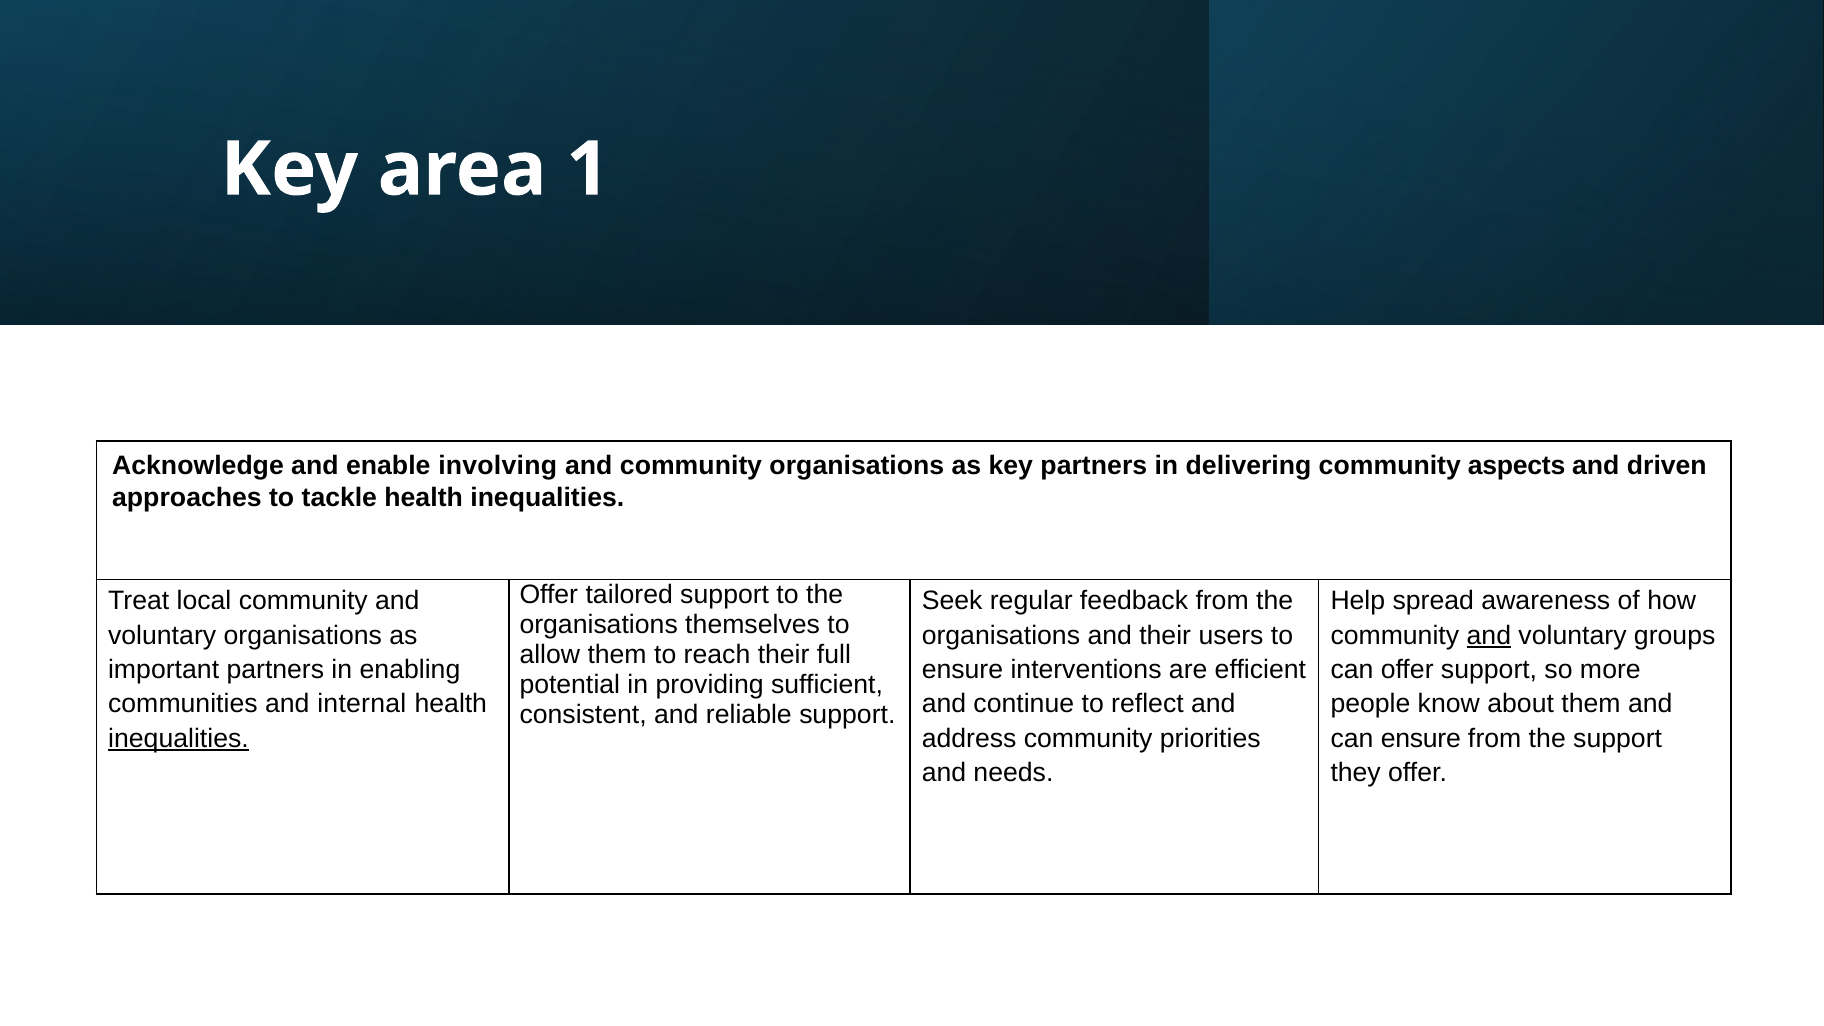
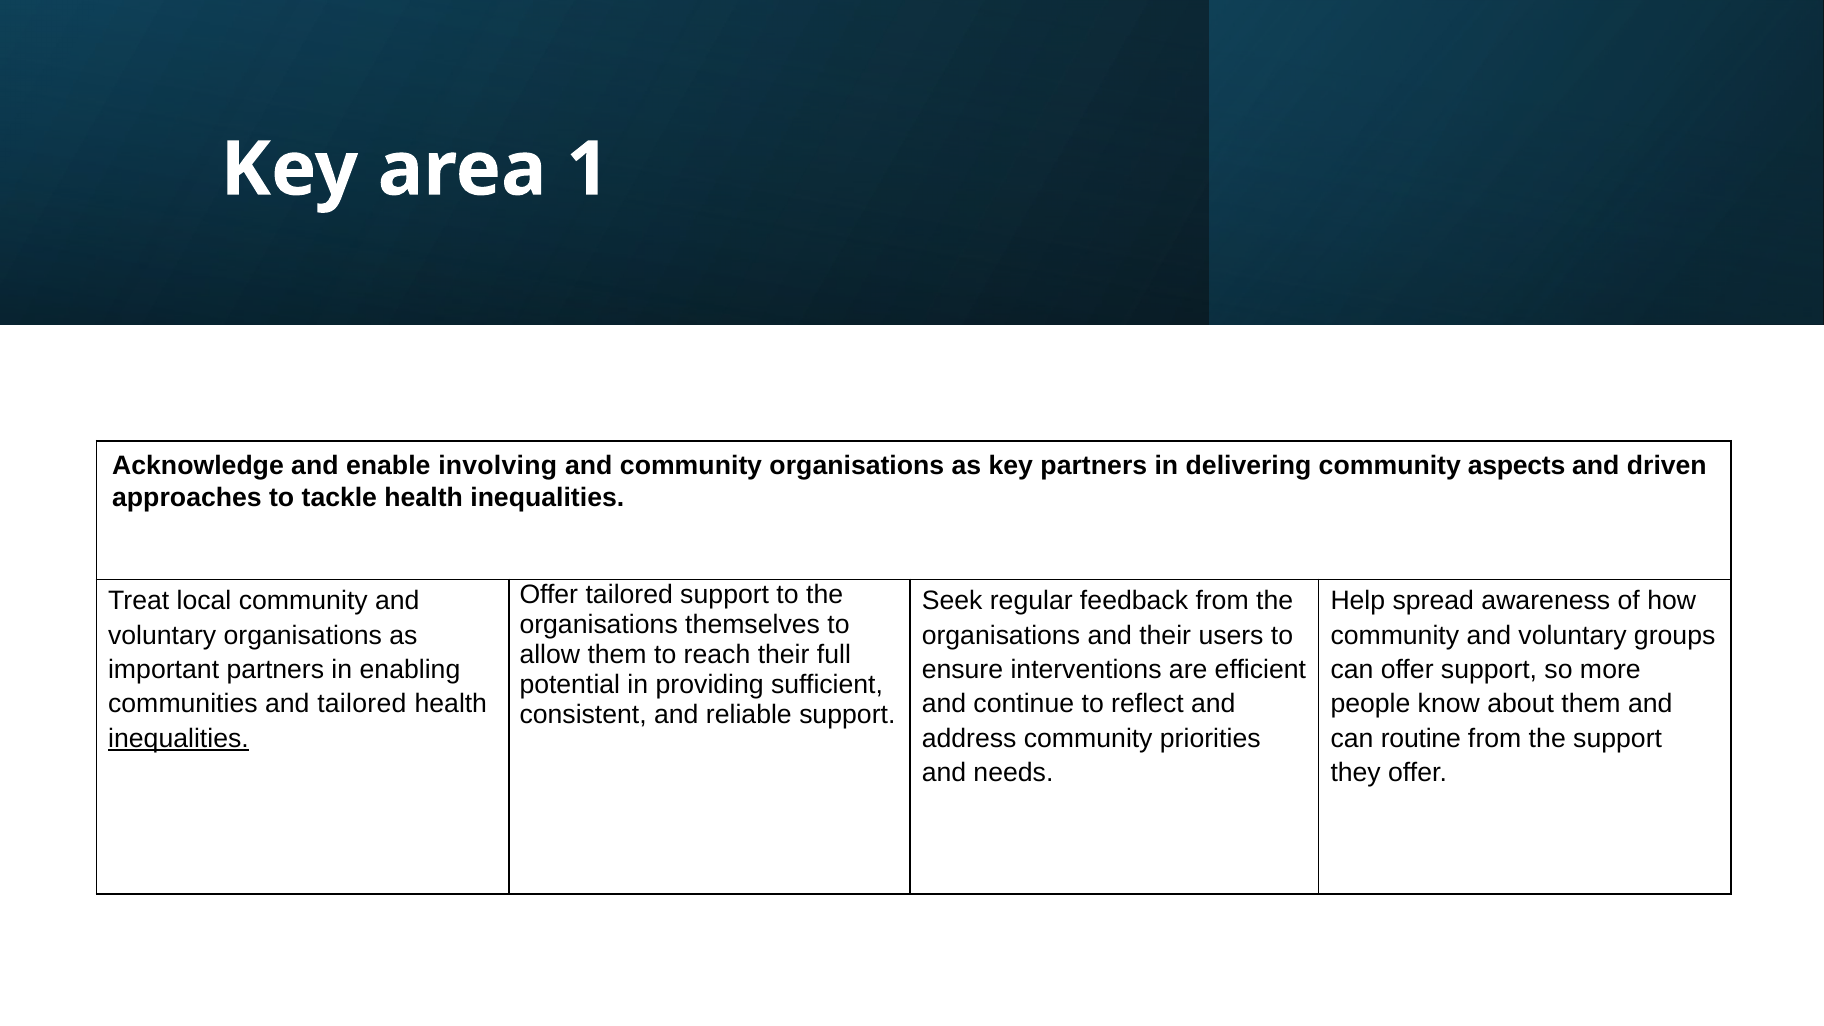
and underline: present -> none (1489, 635)
and internal: internal -> tailored (362, 704)
can ensure: ensure -> routine (1421, 738)
